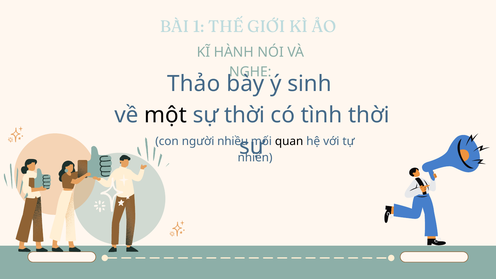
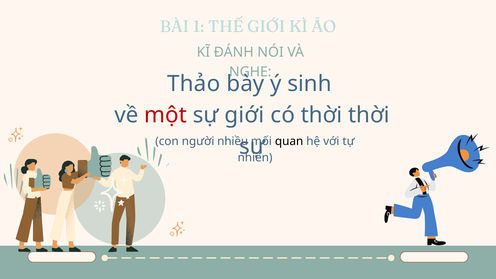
HÀNH: HÀNH -> ĐÁNH (234, 52)
một colour: black -> red (166, 115)
sự thời: thời -> giới (244, 115)
có tình: tình -> thời (322, 115)
